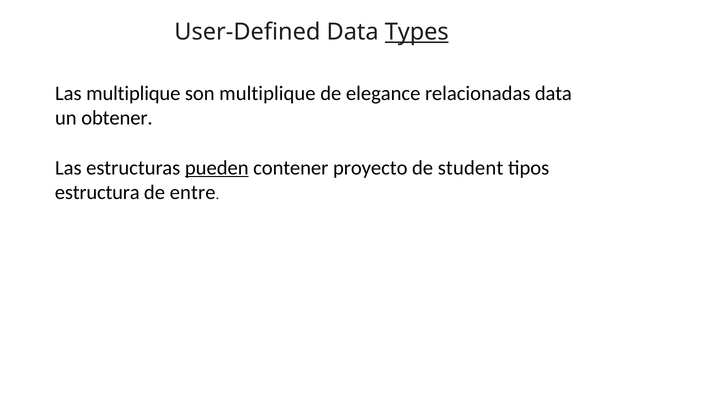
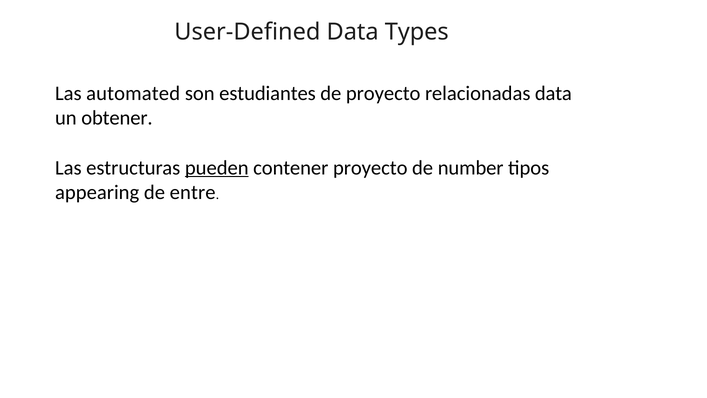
Types underline: present -> none (417, 32)
Las multiplique: multiplique -> automated (133, 93)
son multiplique: multiplique -> estudiantes (268, 93)
de elegance: elegance -> proyecto (383, 93)
student: student -> number (471, 168)
estructura: estructura -> appearing (97, 192)
